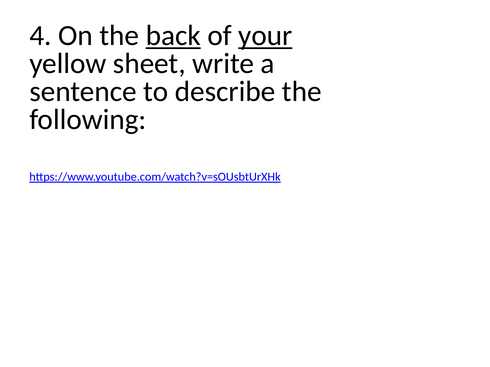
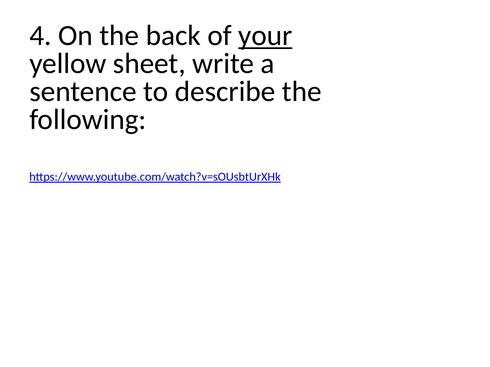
back underline: present -> none (173, 36)
